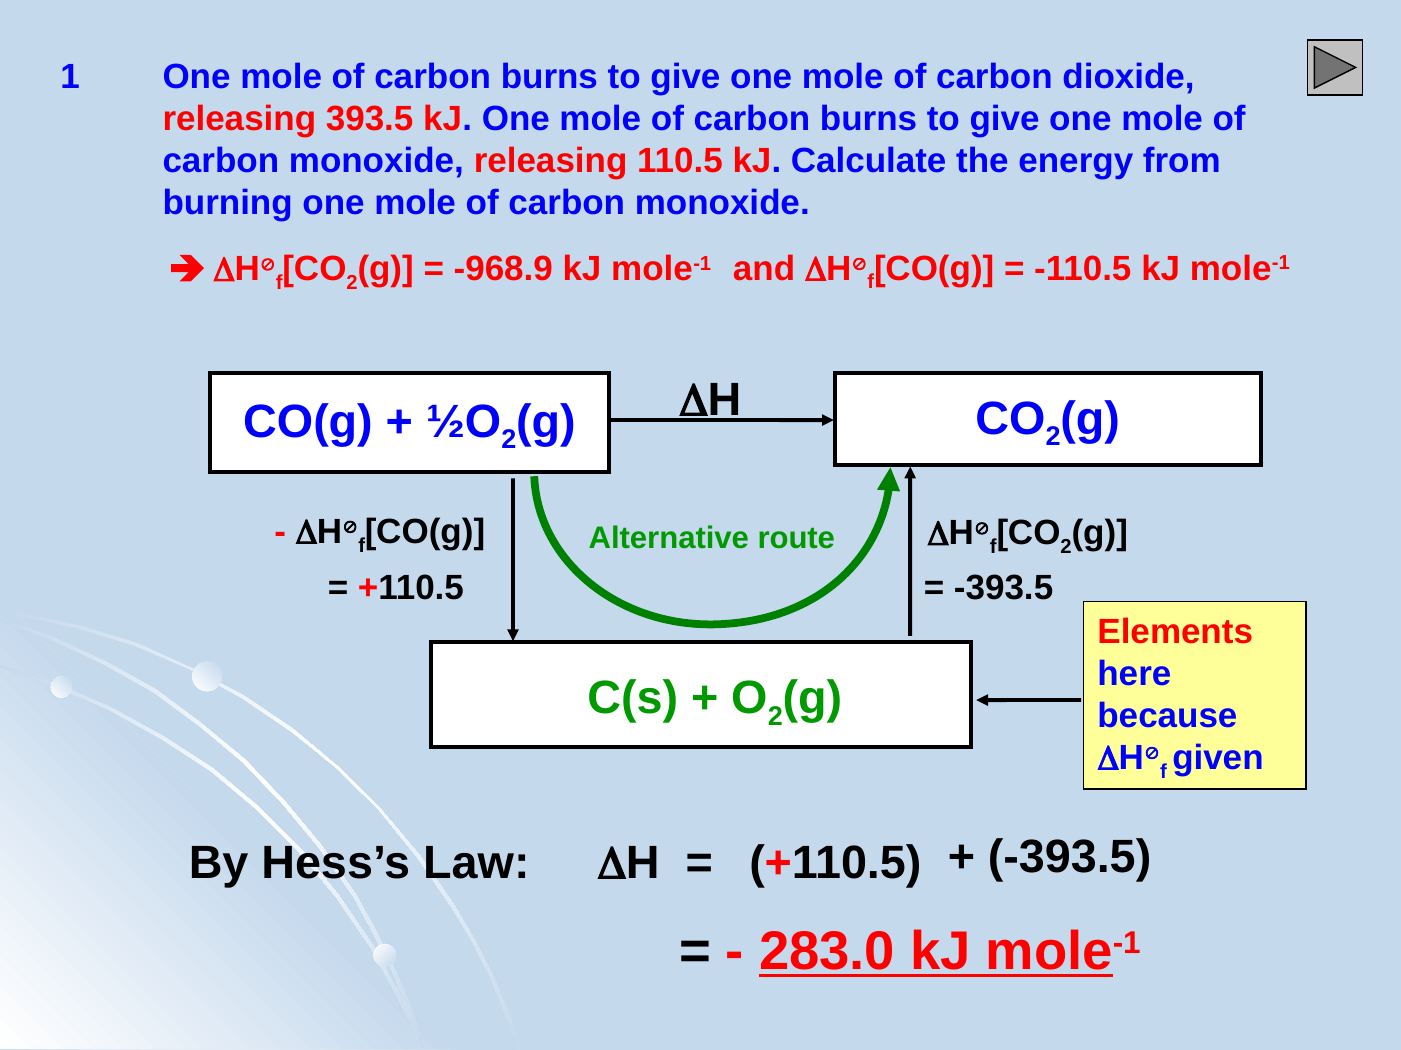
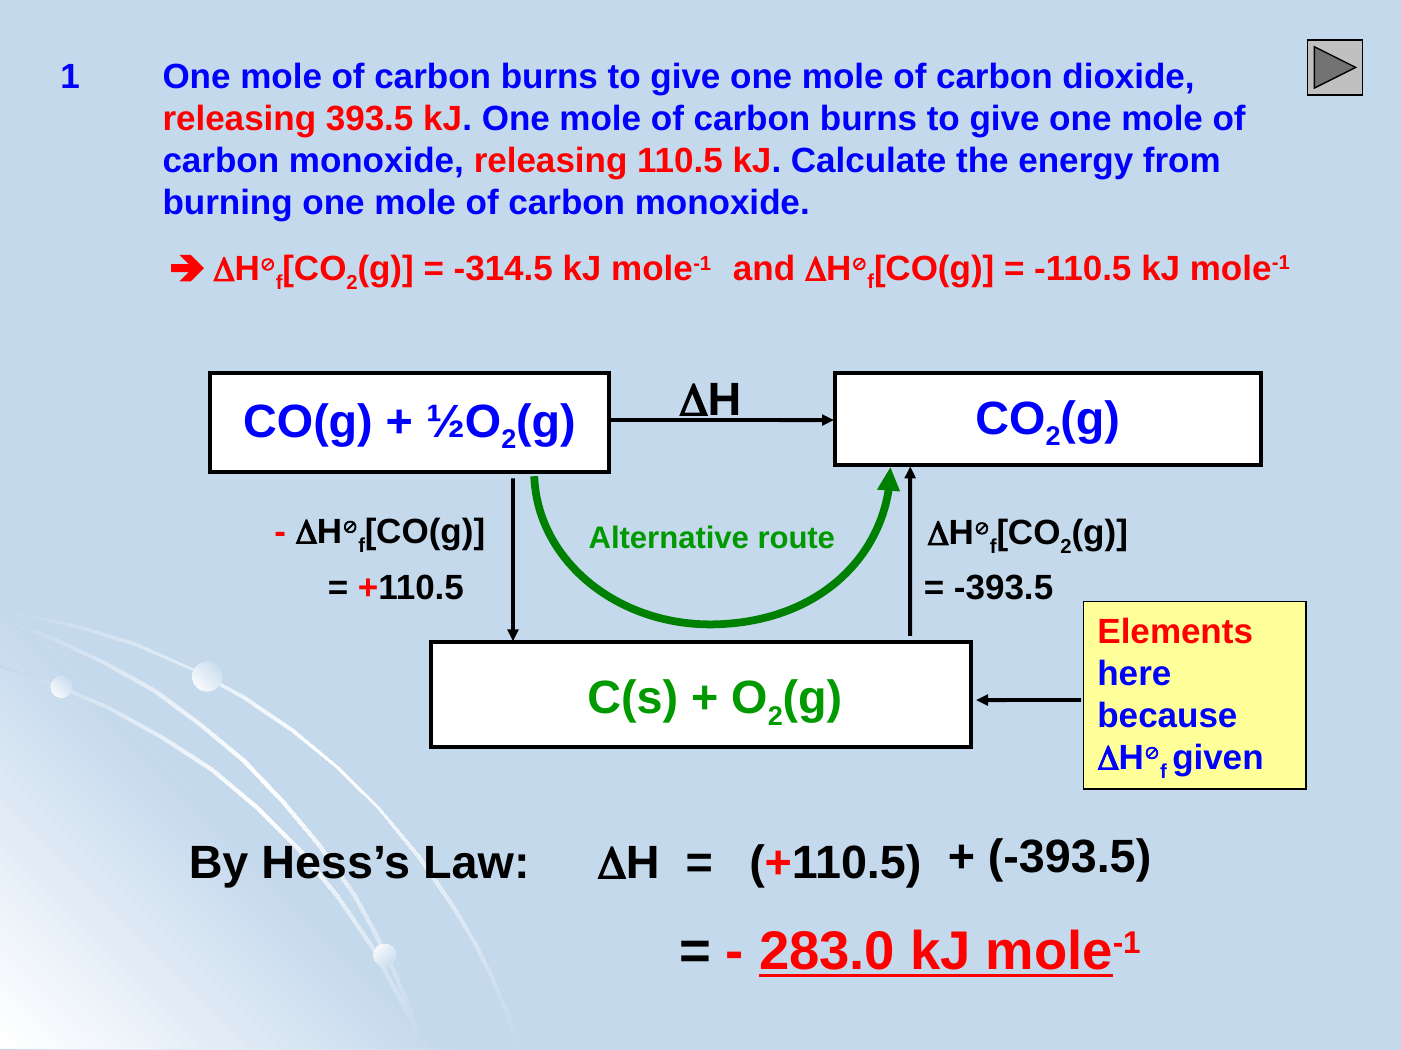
-968.9: -968.9 -> -314.5 (503, 269)
